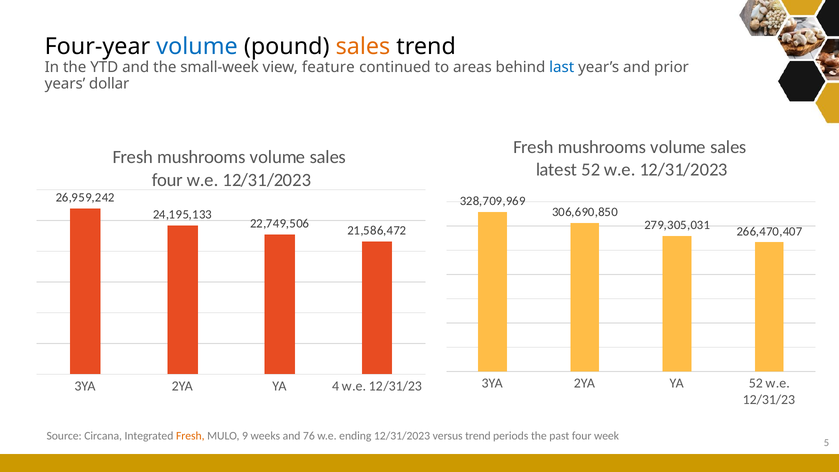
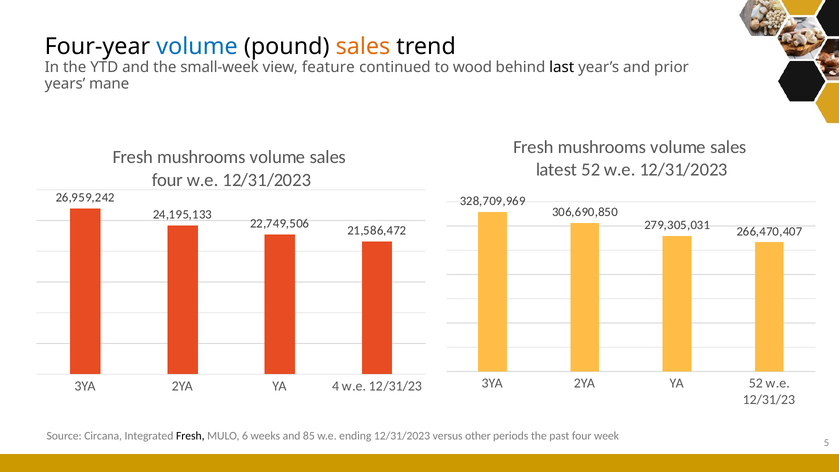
areas: areas -> wood (472, 67)
last colour: blue -> black (562, 67)
dollar: dollar -> mane (109, 84)
Fresh colour: orange -> black (190, 436)
9: 9 -> 6 (245, 436)
76: 76 -> 85 (309, 436)
versus trend: trend -> other (478, 436)
